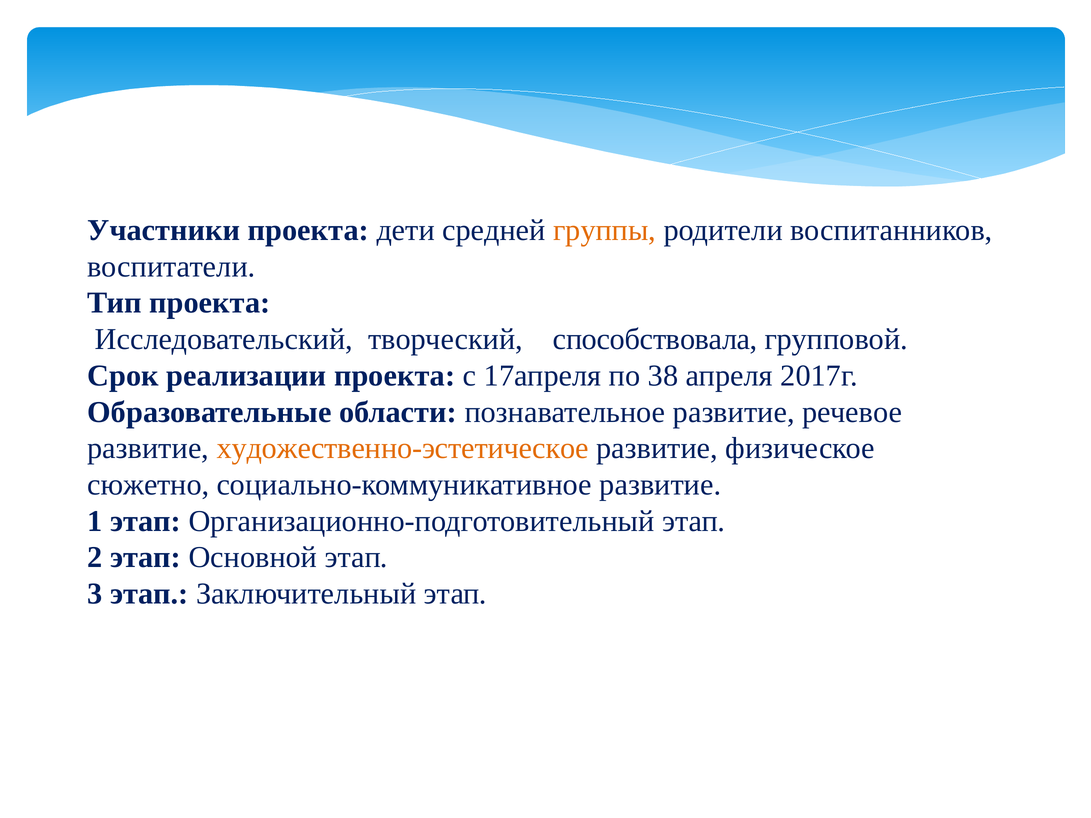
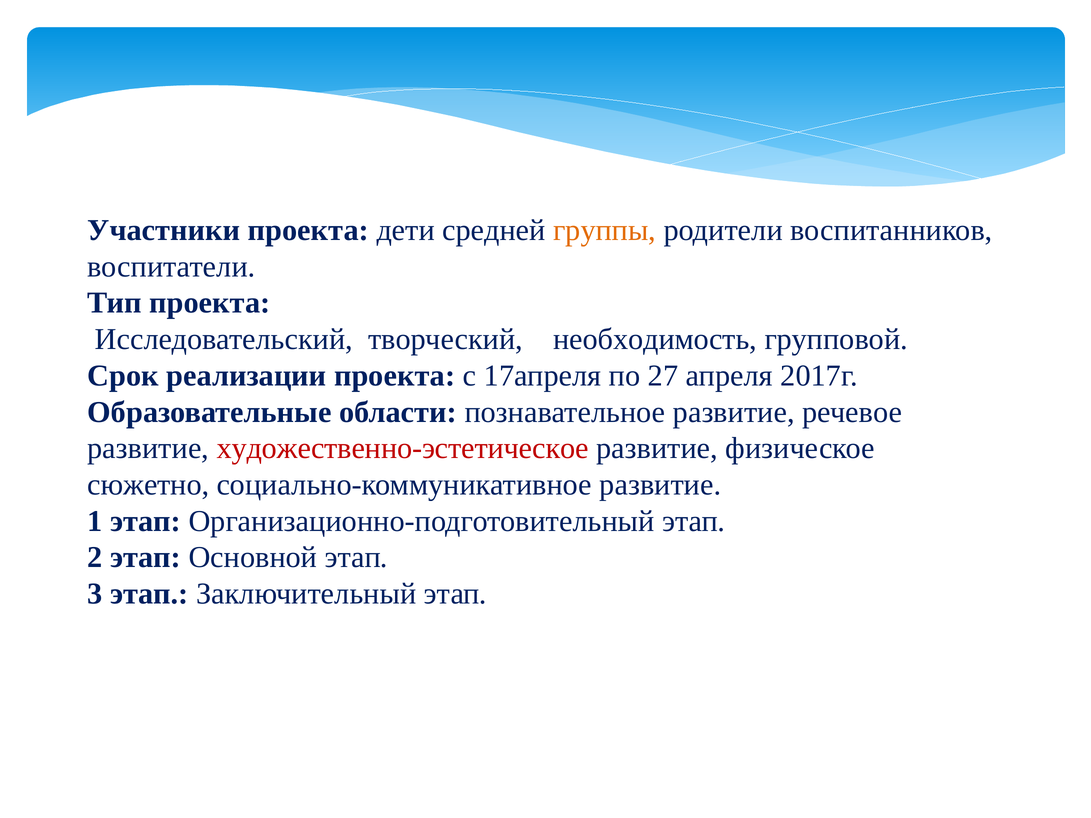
способствовала: способствовала -> необходимость (655, 339)
38: 38 -> 27 (663, 376)
художественно-эстетическое colour: orange -> red (403, 449)
